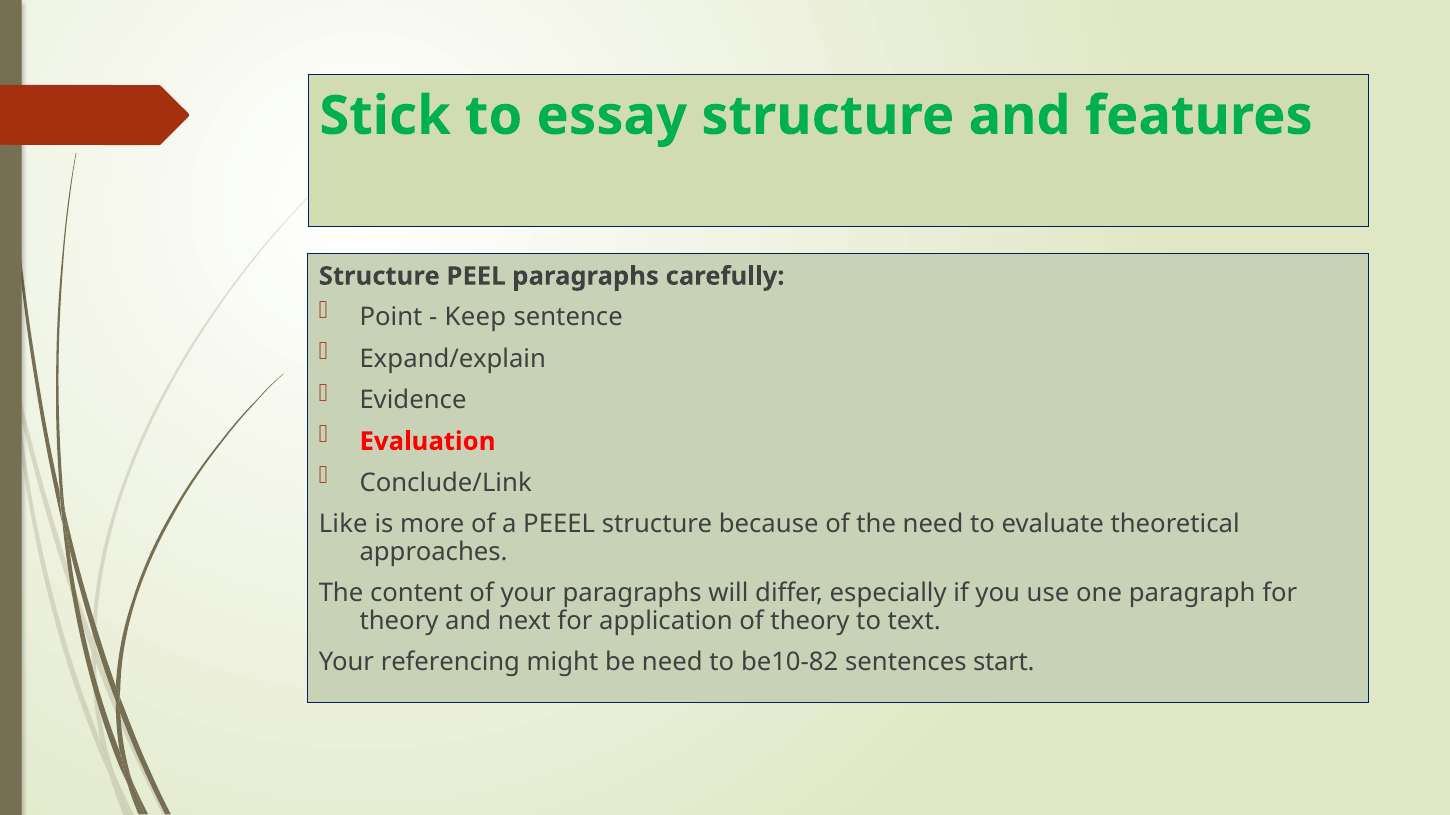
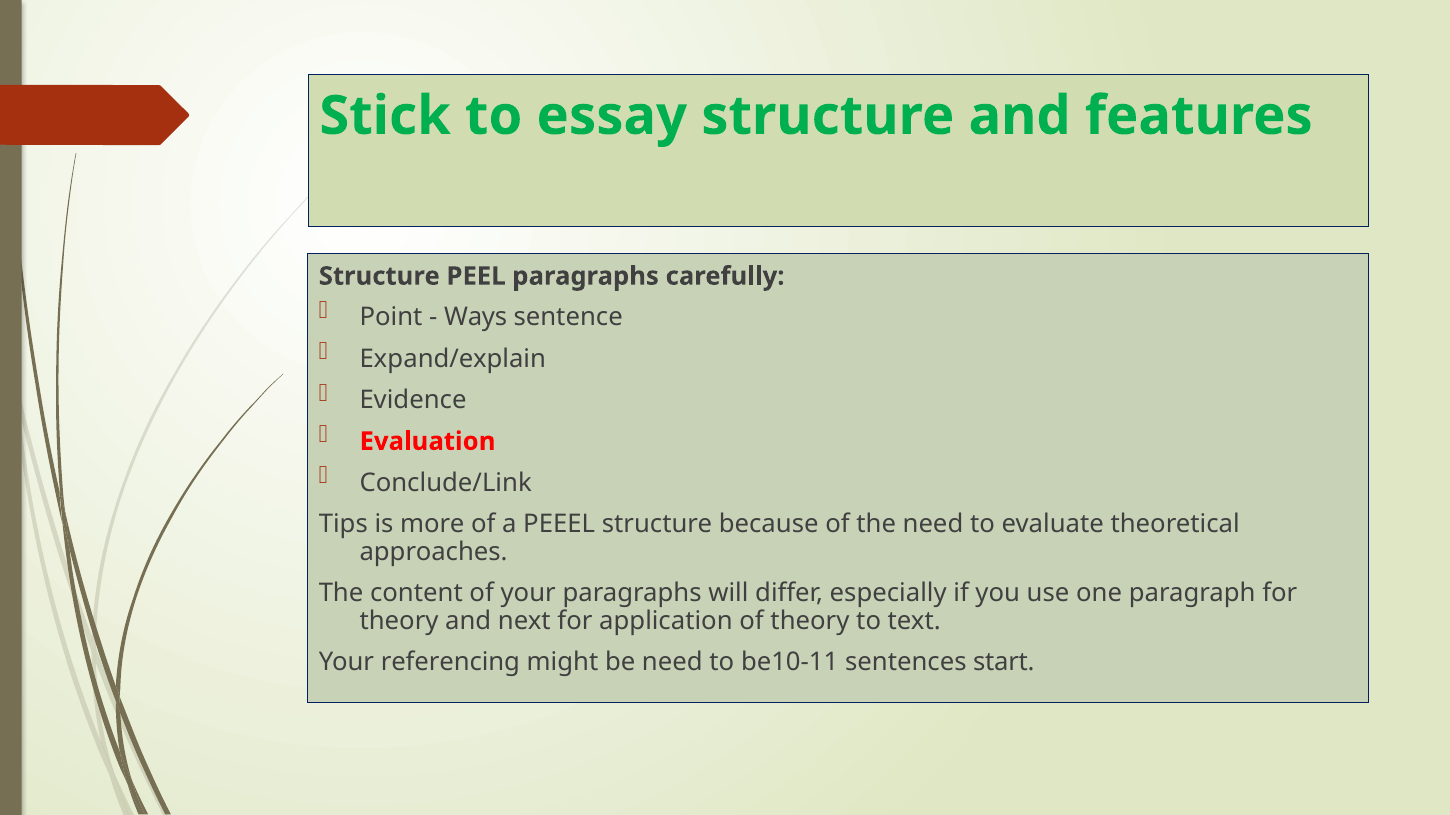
Keep: Keep -> Ways (476, 318)
Like: Like -> Tips (343, 524)
be10-82: be10-82 -> be10-11 (790, 662)
